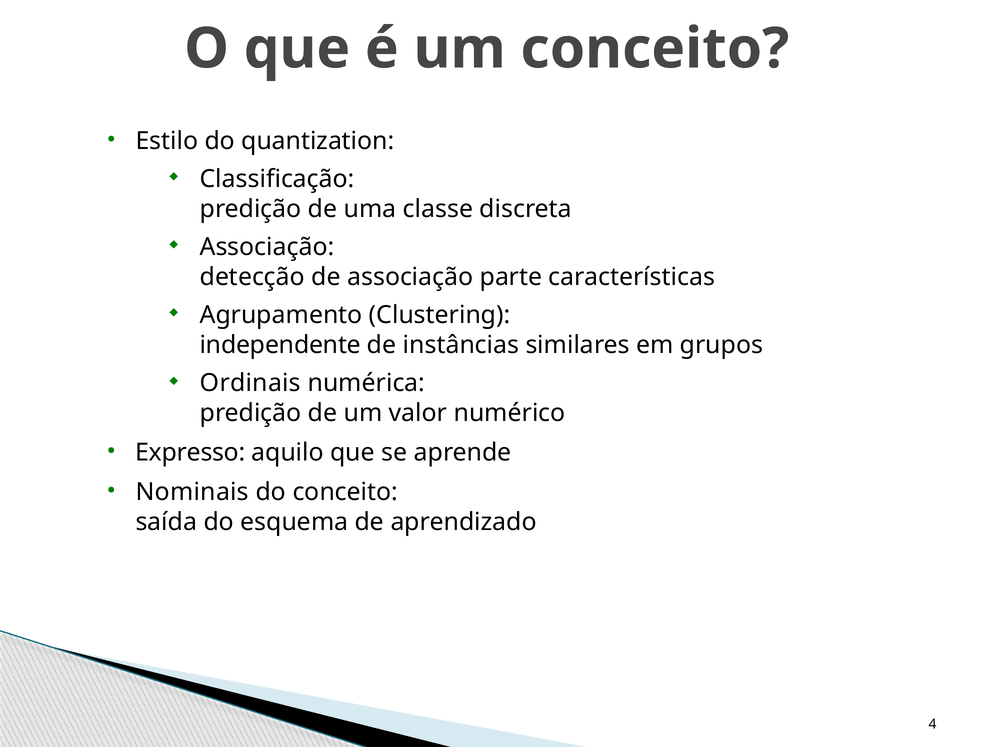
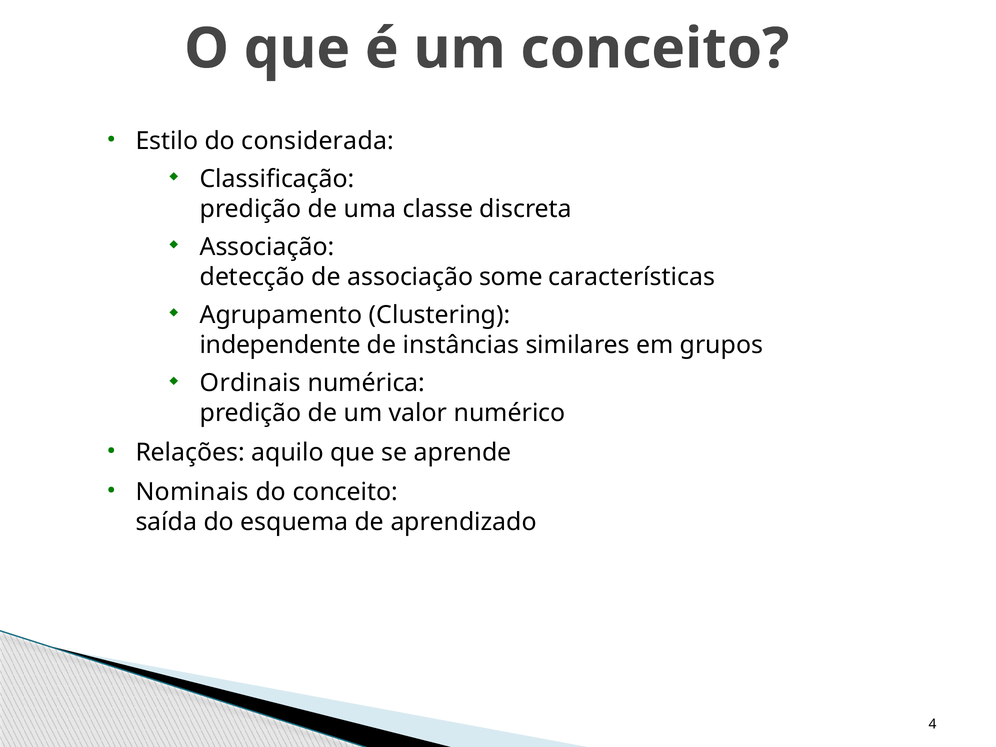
quantization: quantization -> considerada (318, 141)
parte: parte -> some (511, 277)
Expresso: Expresso -> Relações (190, 453)
